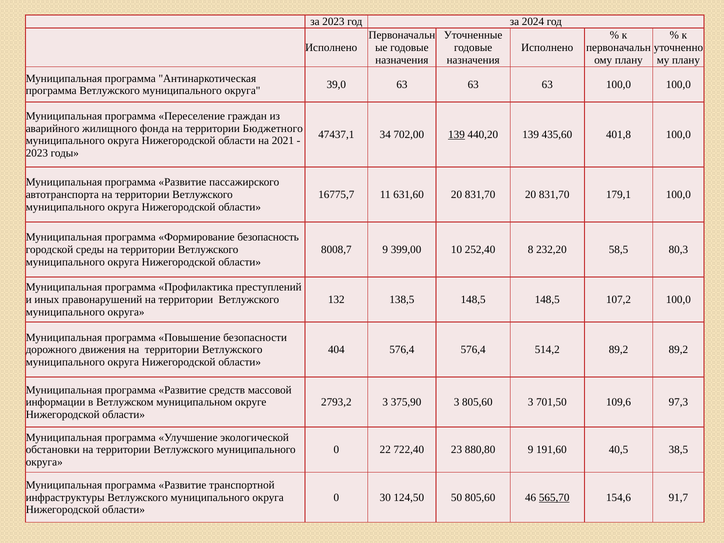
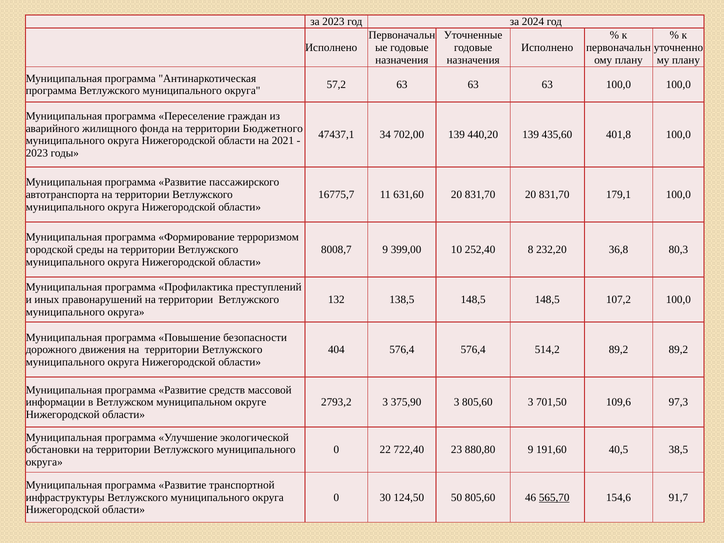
39,0: 39,0 -> 57,2 (336, 85)
139 underline: present -> none (456, 135)
безопасность: безопасность -> терроризмом (268, 237)
58,5: 58,5 -> 36,8 (619, 250)
